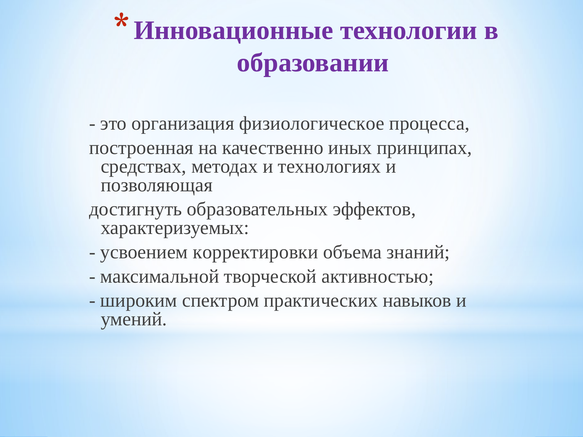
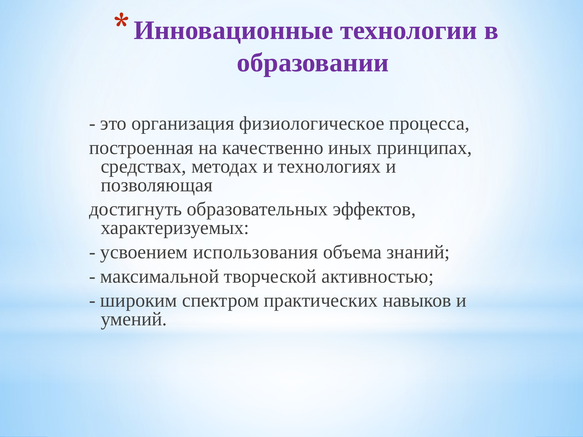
корректировки: корректировки -> использования (256, 252)
